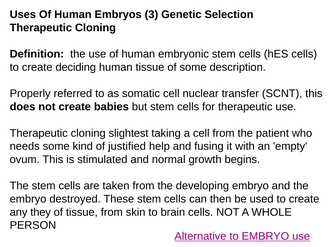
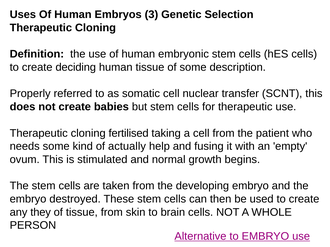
slightest: slightest -> fertilised (129, 133)
justified: justified -> actually (127, 147)
